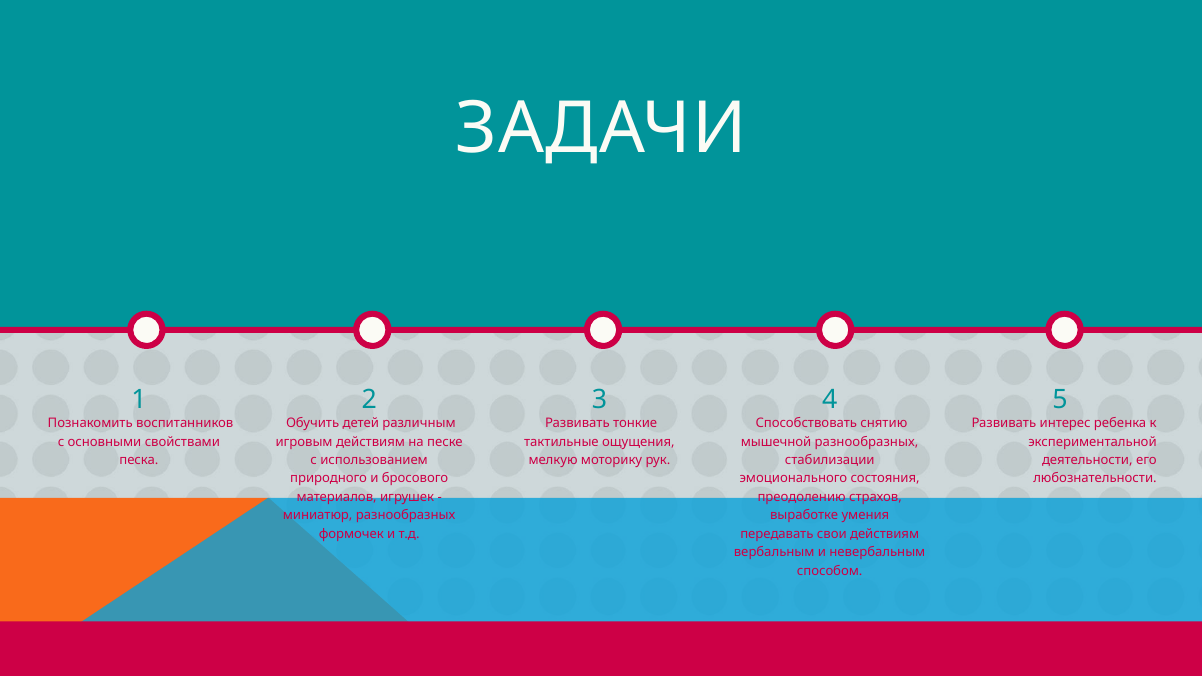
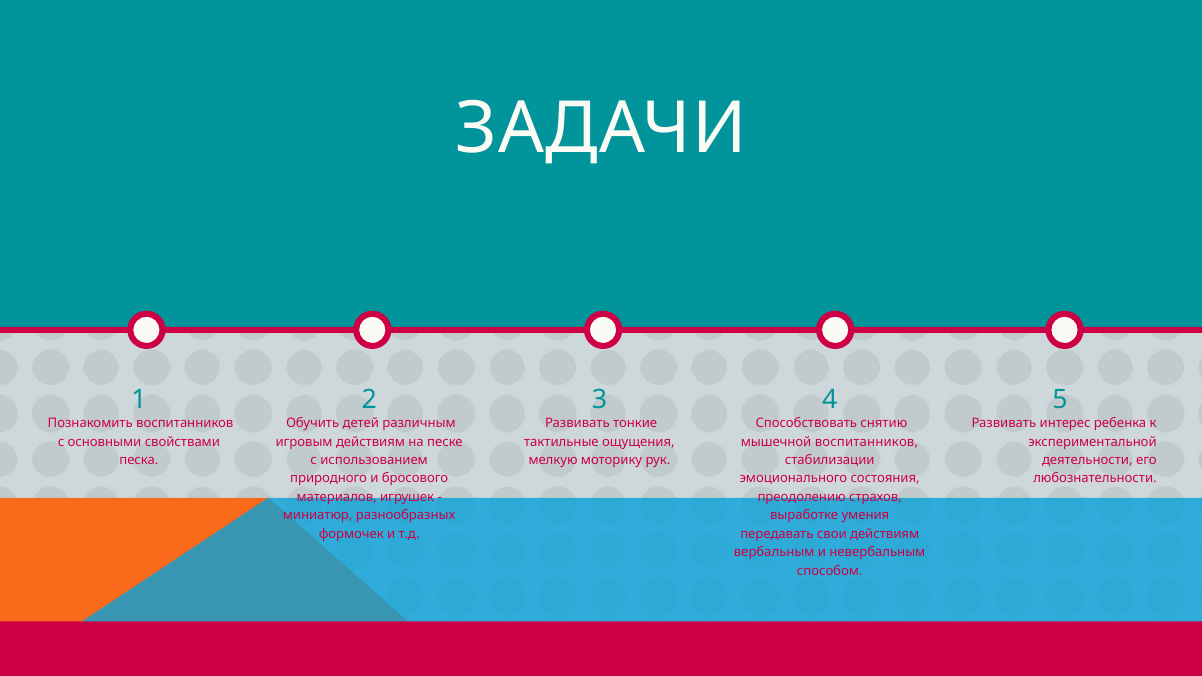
мышечной разнообразных: разнообразных -> воспитанников (866, 442)
